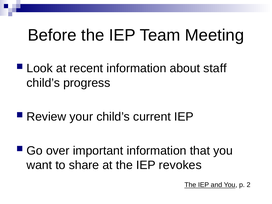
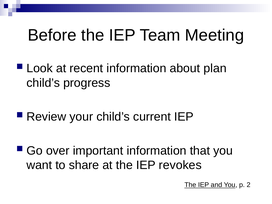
staff: staff -> plan (215, 68)
